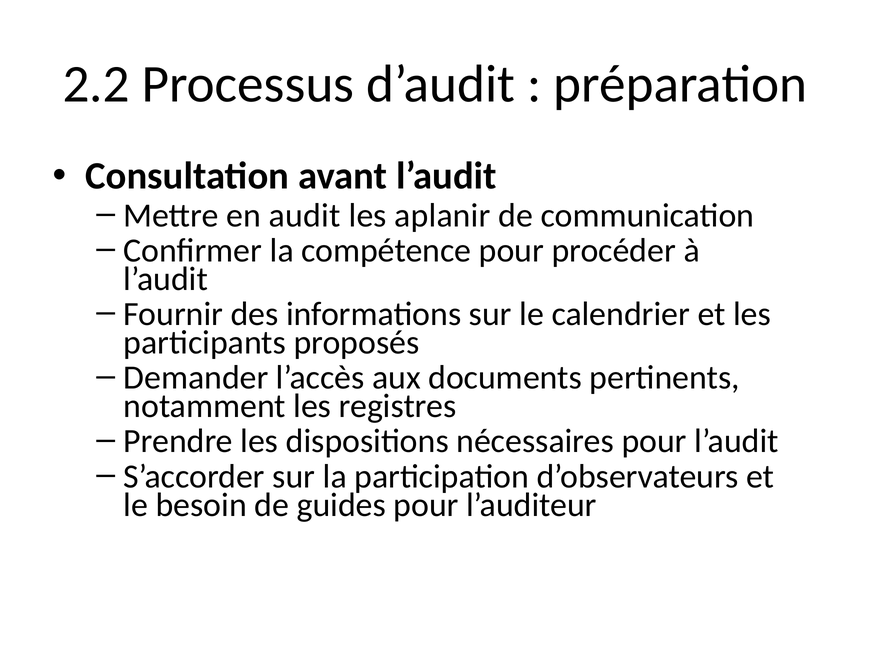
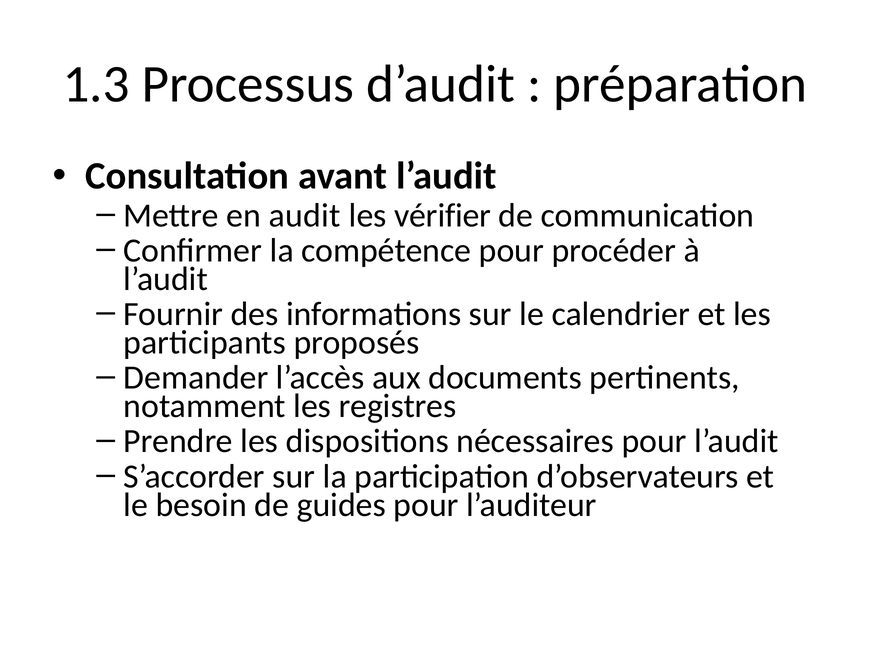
2.2: 2.2 -> 1.3 (96, 84)
aplanir: aplanir -> vérifier (443, 216)
